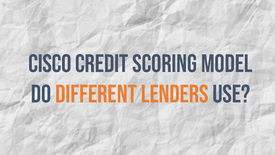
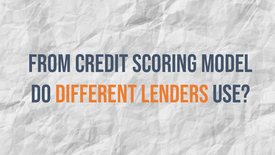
Cisco: Cisco -> From (50, 64)
